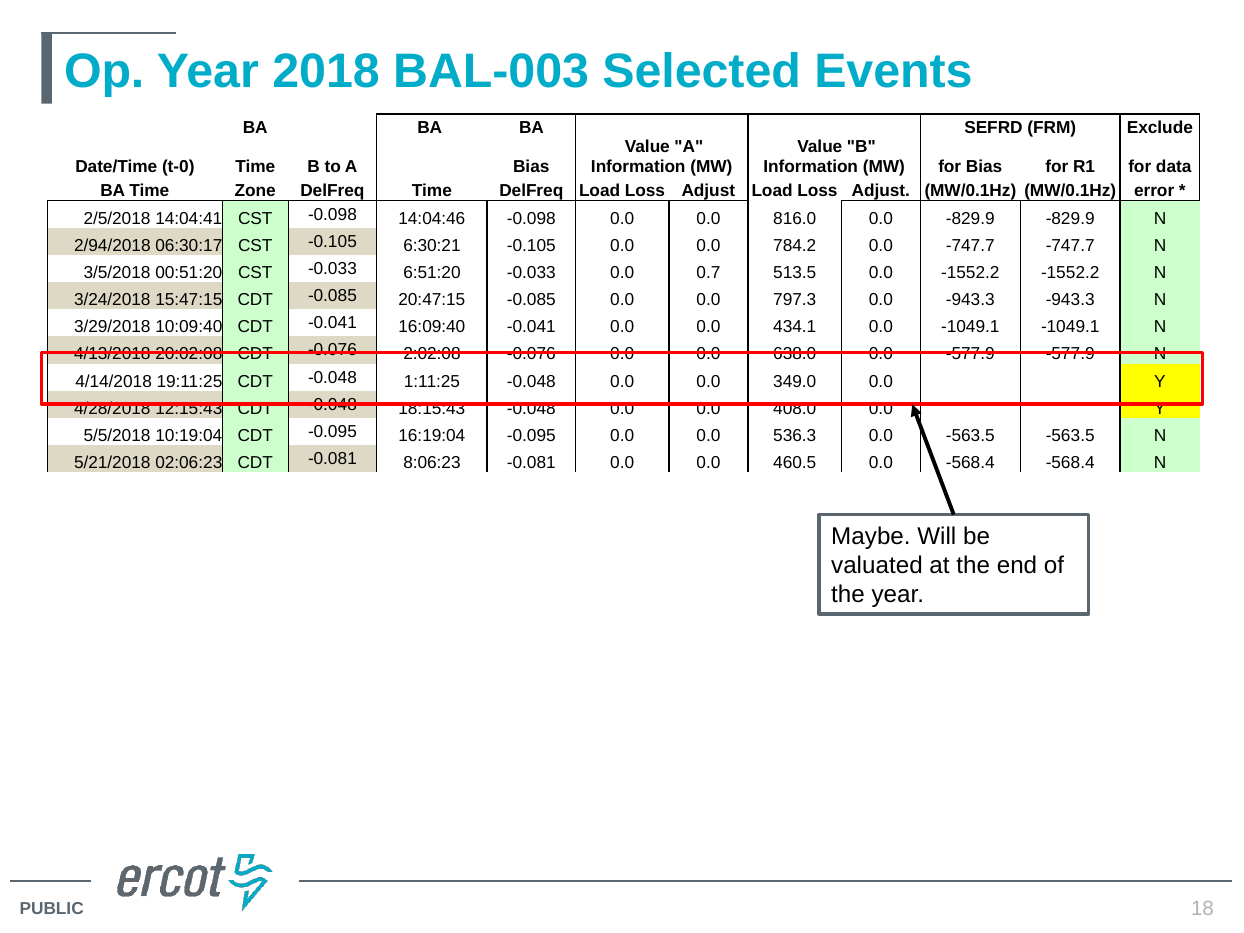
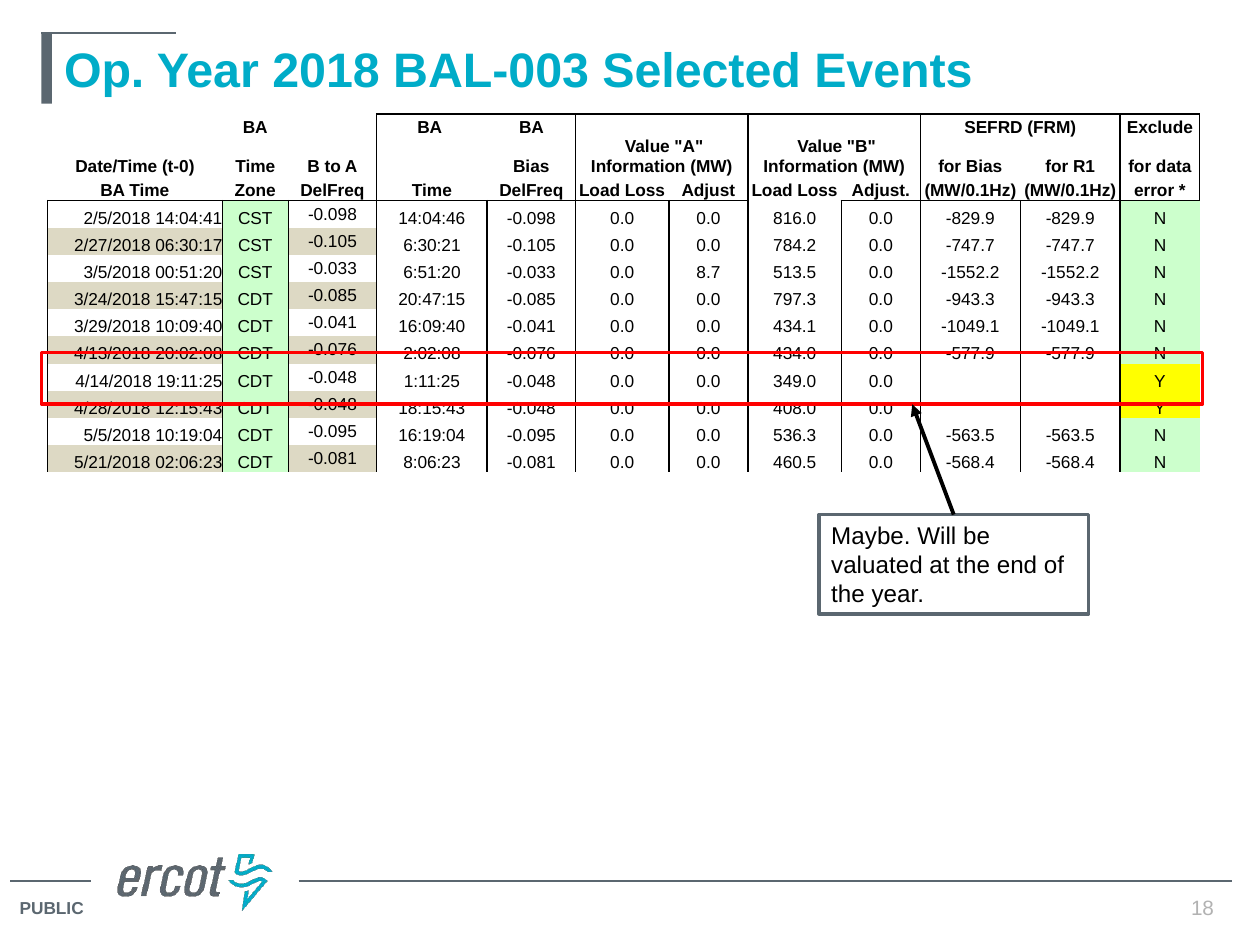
2/94/2018: 2/94/2018 -> 2/27/2018 (112, 245)
0.7: 0.7 -> 8.7 (708, 273)
638.0: 638.0 -> 434.0 (795, 354)
